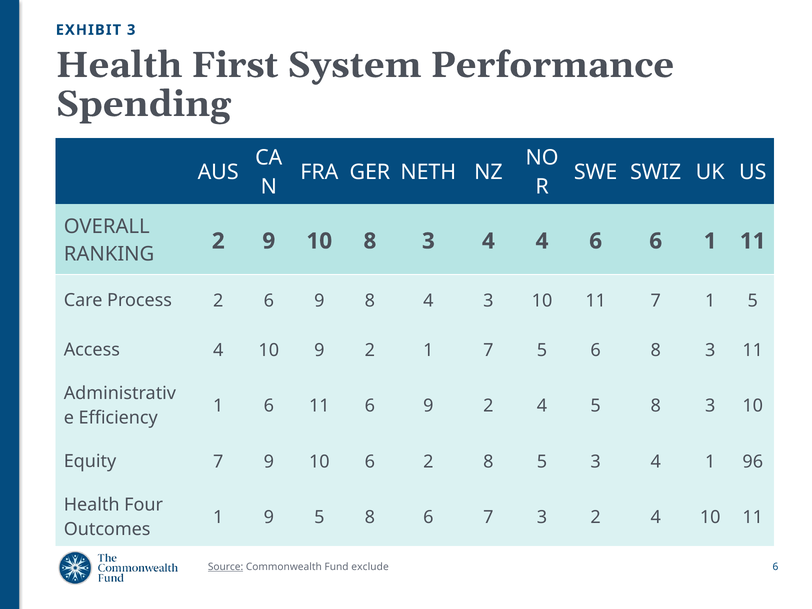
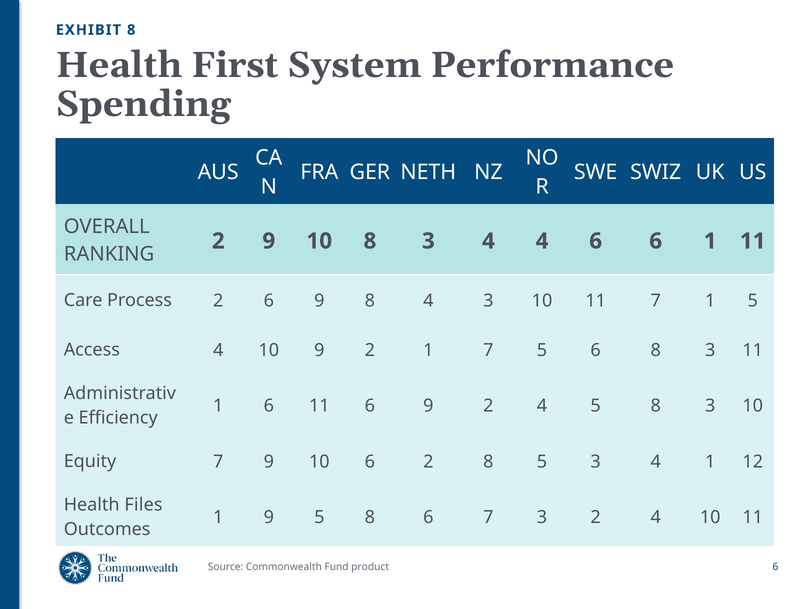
EXHIBIT 3: 3 -> 8 (131, 30)
96: 96 -> 12 (753, 462)
Four: Four -> Files (144, 505)
Source underline: present -> none (226, 567)
exclude: exclude -> product (370, 567)
